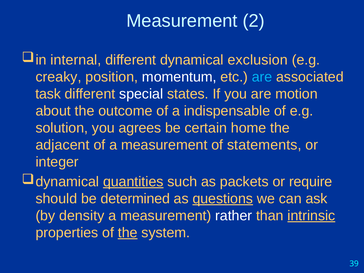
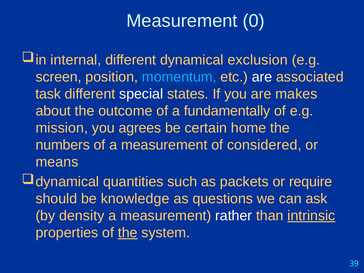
2: 2 -> 0 (254, 21)
creaky: creaky -> screen (59, 77)
momentum colour: white -> light blue (179, 77)
are colour: light blue -> white (262, 77)
motion: motion -> makes (296, 94)
indispensable: indispensable -> fundamentally (227, 111)
solution: solution -> mission (62, 128)
adjacent: adjacent -> numbers (63, 145)
statements: statements -> considered (264, 145)
integer: integer -> means (57, 162)
quantities underline: present -> none (133, 182)
determined: determined -> knowledge (135, 199)
questions underline: present -> none (223, 199)
